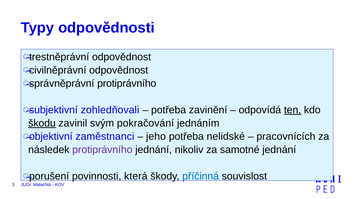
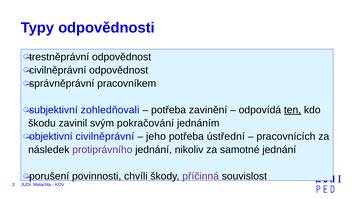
správněprávní protiprávního: protiprávního -> pracovníkem (127, 83)
škodu underline: present -> none (42, 123)
objektivní zaměstnanci: zaměstnanci -> civilněprávní (105, 137)
nelidské: nelidské -> ústřední (226, 137)
která: která -> chvíli (136, 176)
příčinná colour: blue -> purple (201, 176)
